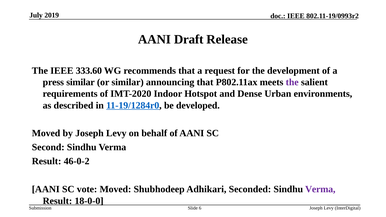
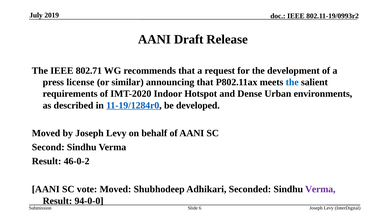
333.60: 333.60 -> 802.71 (89, 71)
press similar: similar -> license (80, 82)
the colour: purple -> blue (292, 82)
18-0-0: 18-0-0 -> 94-0-0 (89, 201)
